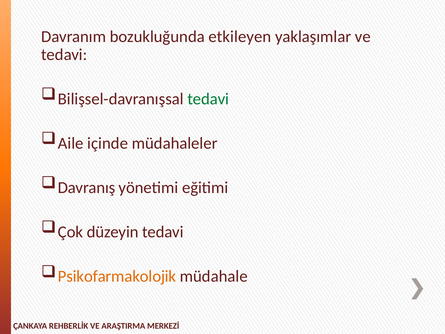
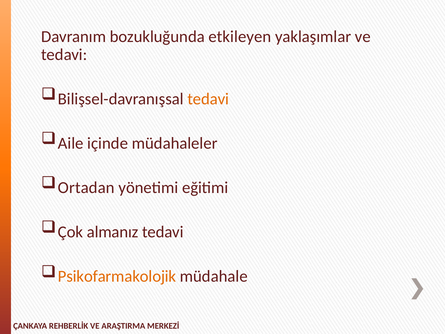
tedavi colour: green -> orange (208, 99)
Davranış: Davranış -> Ortadan (86, 188)
düzeyin: düzeyin -> almanız (113, 232)
